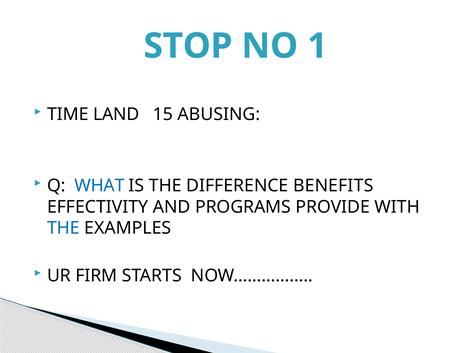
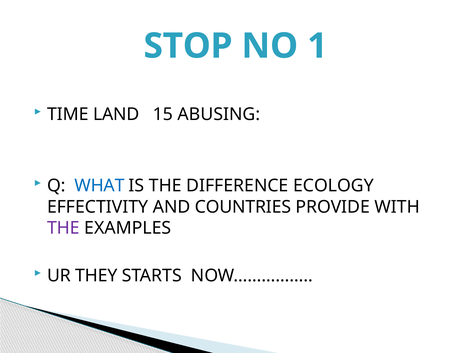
BENEFITS: BENEFITS -> ECOLOGY (333, 186)
PROGRAMS: PROGRAMS -> COUNTRIES (243, 207)
THE colour: blue -> purple (63, 228)
FIRM: FIRM -> THEY (96, 276)
